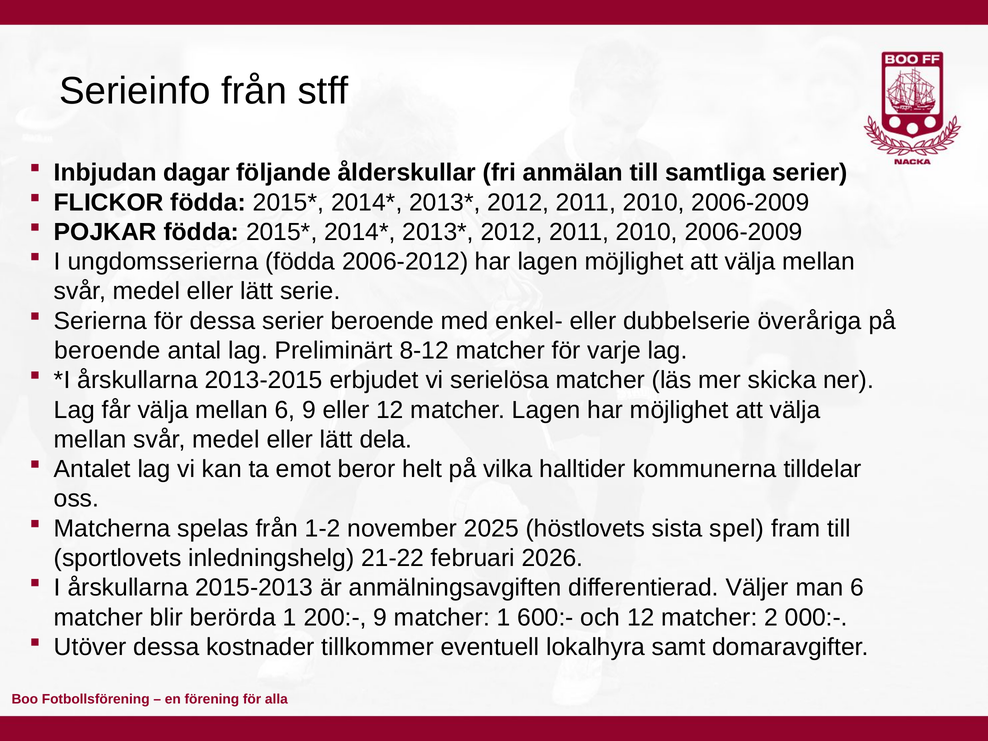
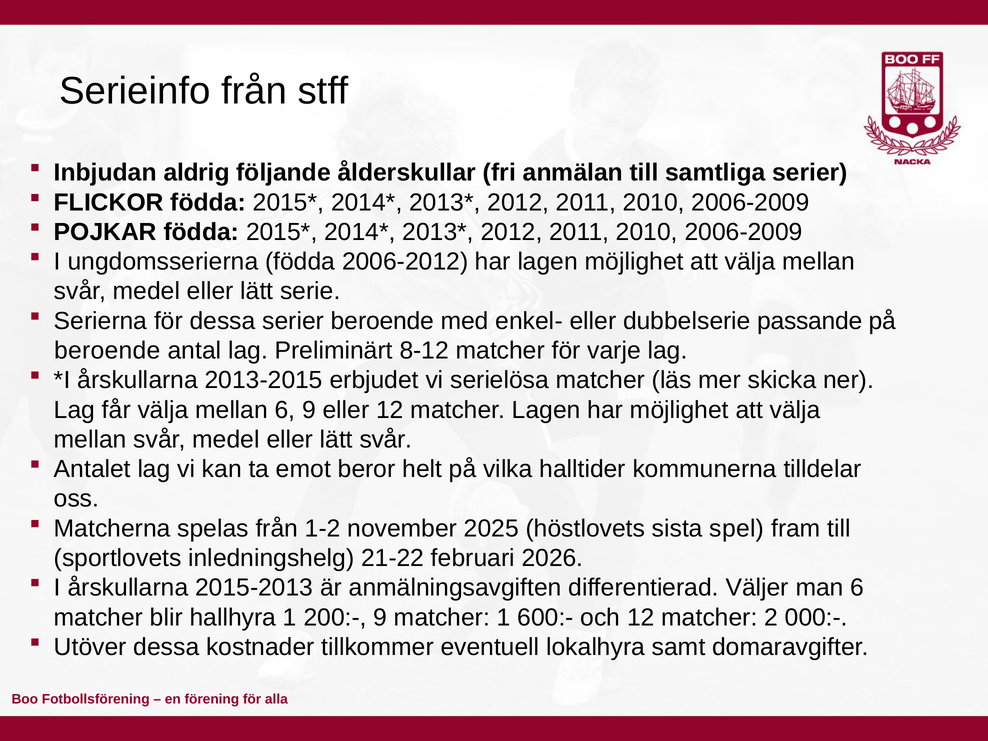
dagar: dagar -> aldrig (197, 173)
överåriga: överåriga -> passande (810, 321)
lätt dela: dela -> svår (386, 440)
berörda: berörda -> hallhyra (233, 617)
